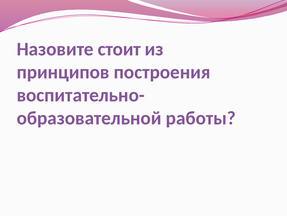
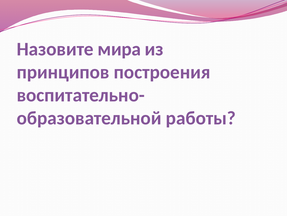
стоит: стоит -> мира (119, 49)
